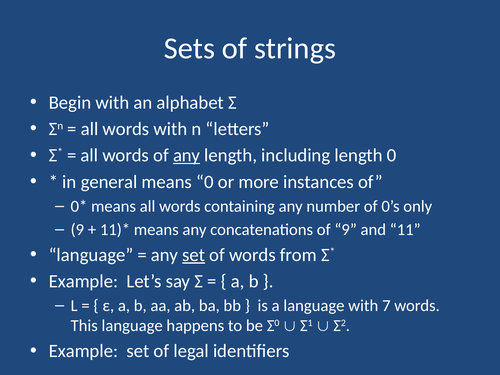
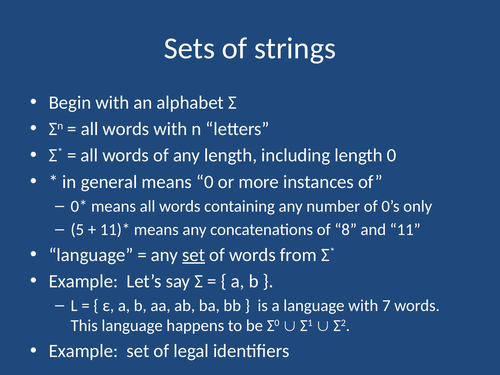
any underline: present -> none (187, 155)
9: 9 -> 5 (77, 230)
of 9: 9 -> 8 (346, 230)
